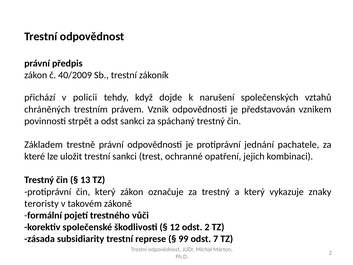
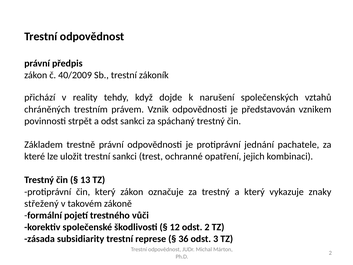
policii: policii -> reality (85, 97)
teroristy: teroristy -> střežený (41, 203)
99: 99 -> 36 (183, 239)
7: 7 -> 3 (216, 239)
